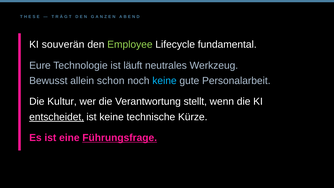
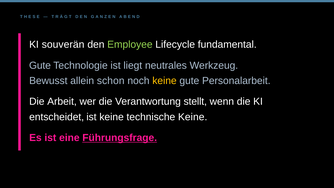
Eure: Eure -> Gute (40, 65)
läuft: läuft -> liegt (133, 65)
keine colour: light blue -> yellow (165, 81)
Kultur: Kultur -> Arbeit (62, 102)
entscheidet underline: present -> none (57, 117)
technische Kürze: Kürze -> Keine (193, 117)
